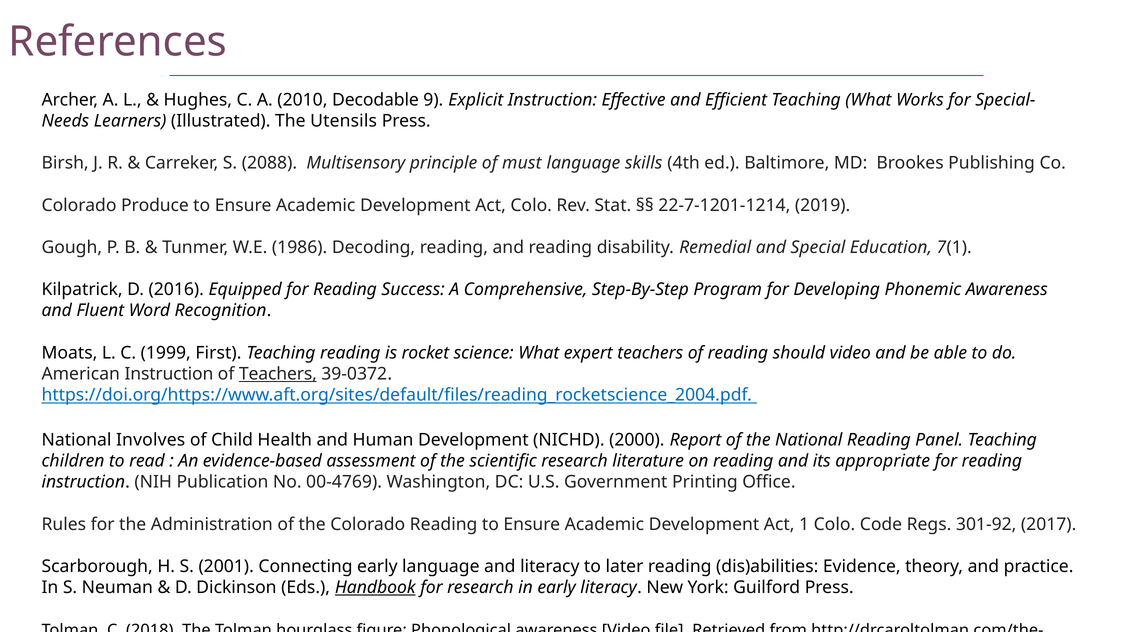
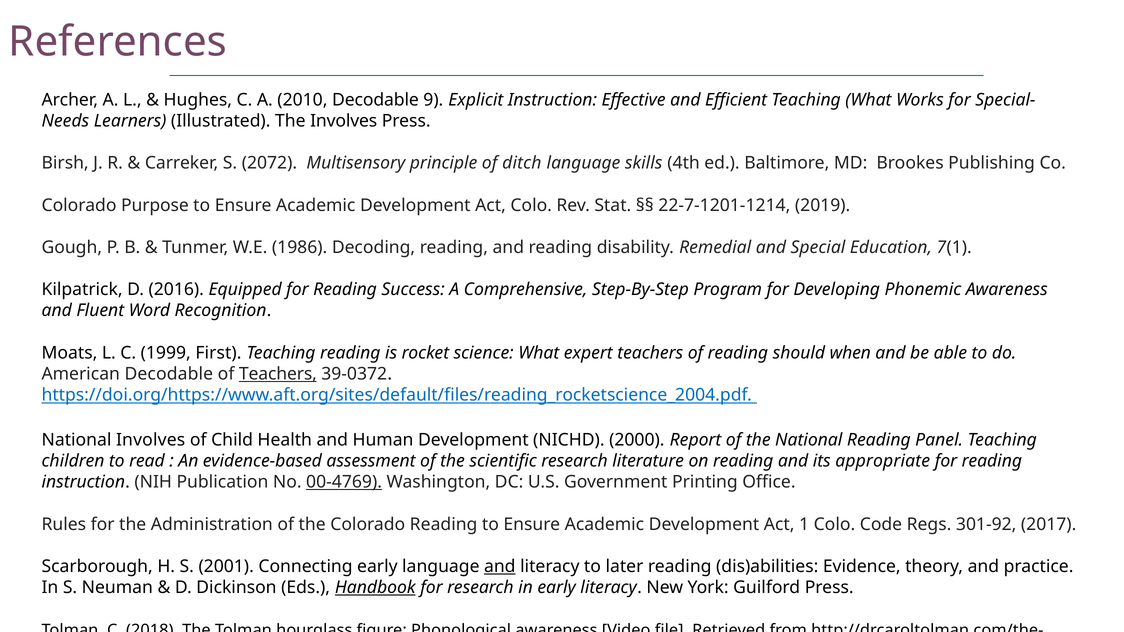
The Utensils: Utensils -> Involves (344, 121)
2088: 2088 -> 2072 (269, 163)
must: must -> ditch (522, 163)
Produce: Produce -> Purpose (155, 205)
should video: video -> when (850, 353)
American Instruction: Instruction -> Decodable (169, 374)
00-4769 underline: none -> present (344, 482)
and underline: none -> present (500, 567)
